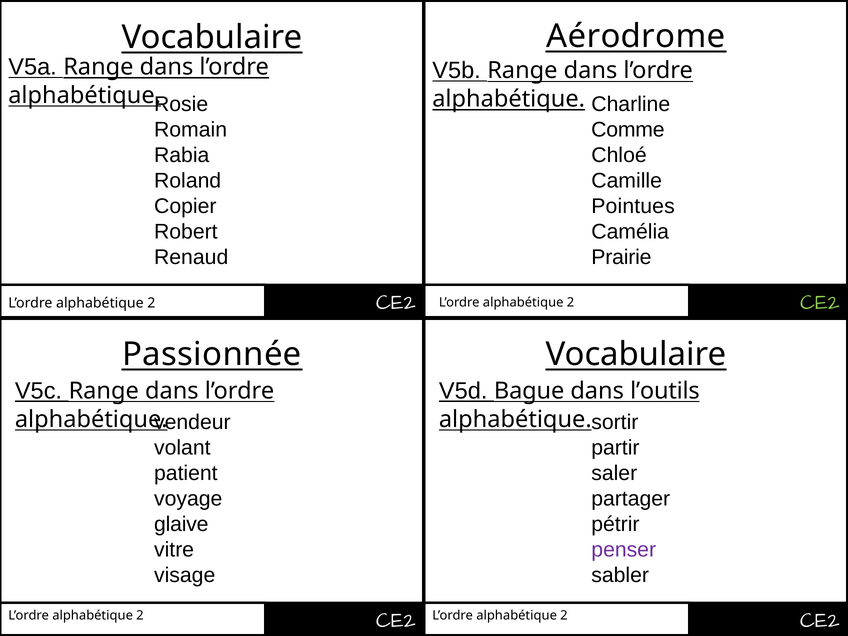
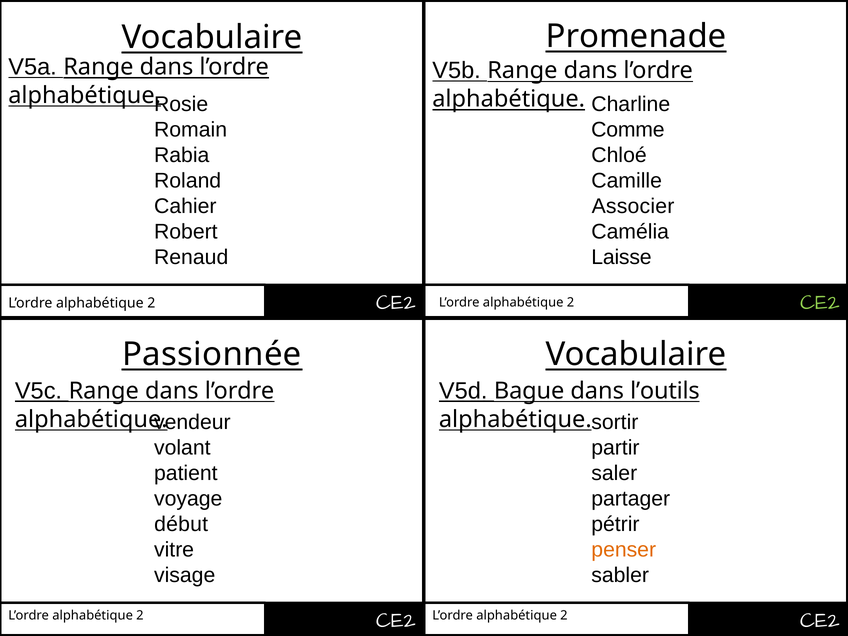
Aérodrome: Aérodrome -> Promenade (636, 36)
Copier: Copier -> Cahier (185, 206)
Pointues: Pointues -> Associer (633, 206)
Prairie: Prairie -> Laisse (621, 257)
glaive: glaive -> début (181, 524)
penser colour: purple -> orange (624, 550)
